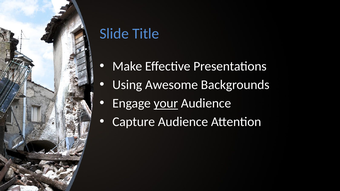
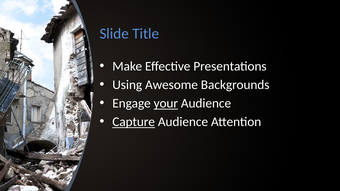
Capture underline: none -> present (134, 122)
